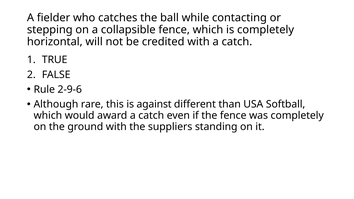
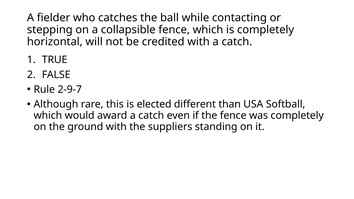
2-9-6: 2-9-6 -> 2-9-7 (70, 90)
against: against -> elected (154, 104)
